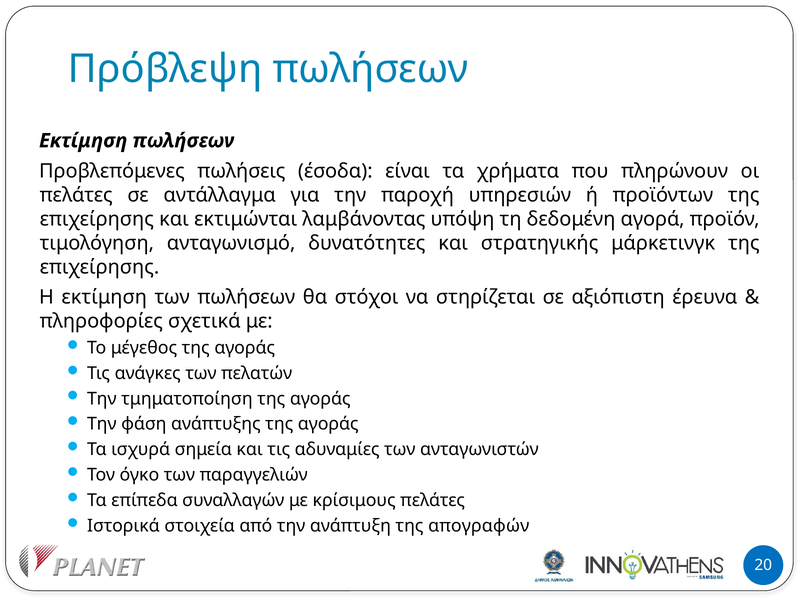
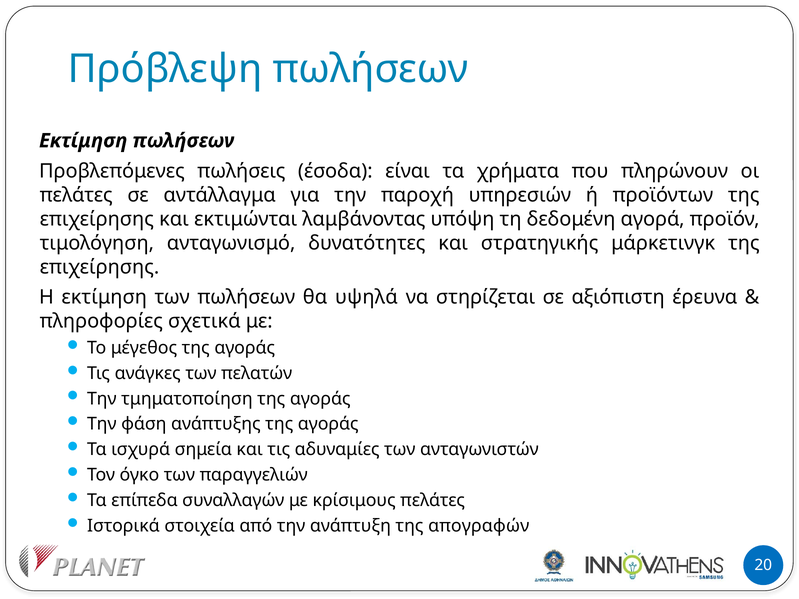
στόχοι: στόχοι -> υψηλά (366, 297)
